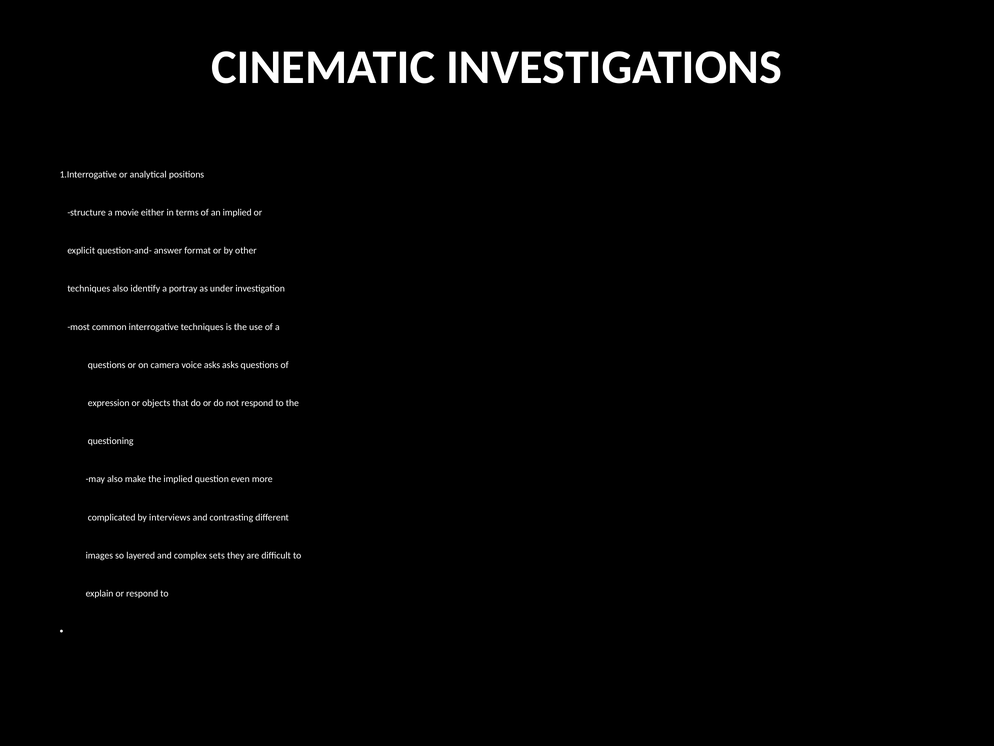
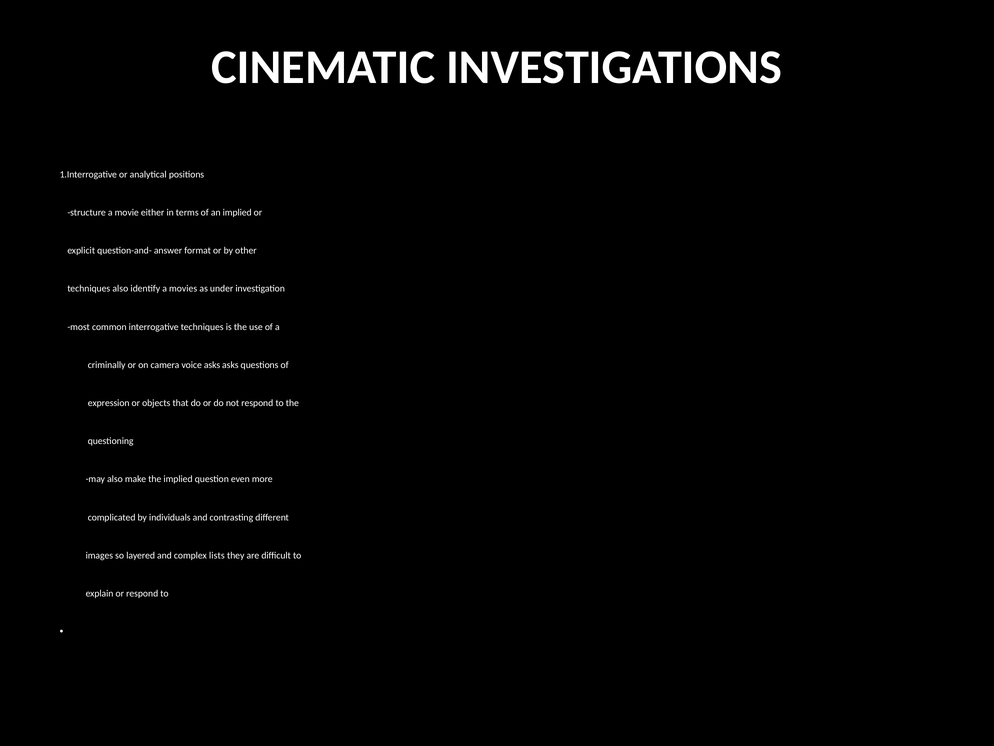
portray: portray -> movies (183, 289)
questions: questions -> criminally (107, 365)
interviews: interviews -> individuals (170, 517)
sets: sets -> lists (217, 555)
